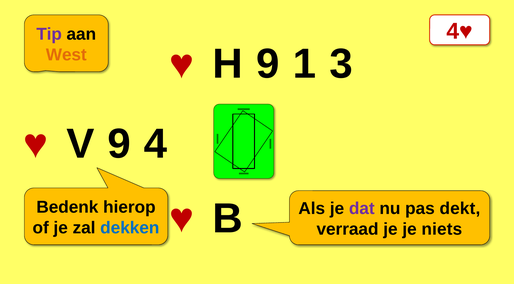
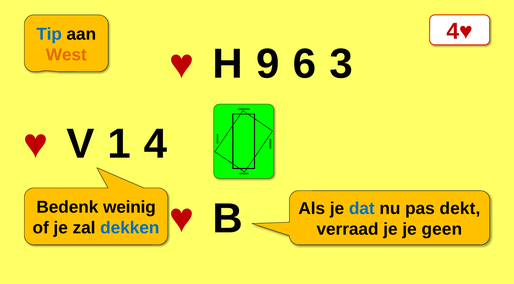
Tip colour: purple -> blue (49, 34)
1: 1 -> 6 (305, 64)
V 9: 9 -> 1 (119, 144)
hierop: hierop -> weinig (129, 207)
dat colour: purple -> blue (362, 209)
niets: niets -> geen (442, 229)
